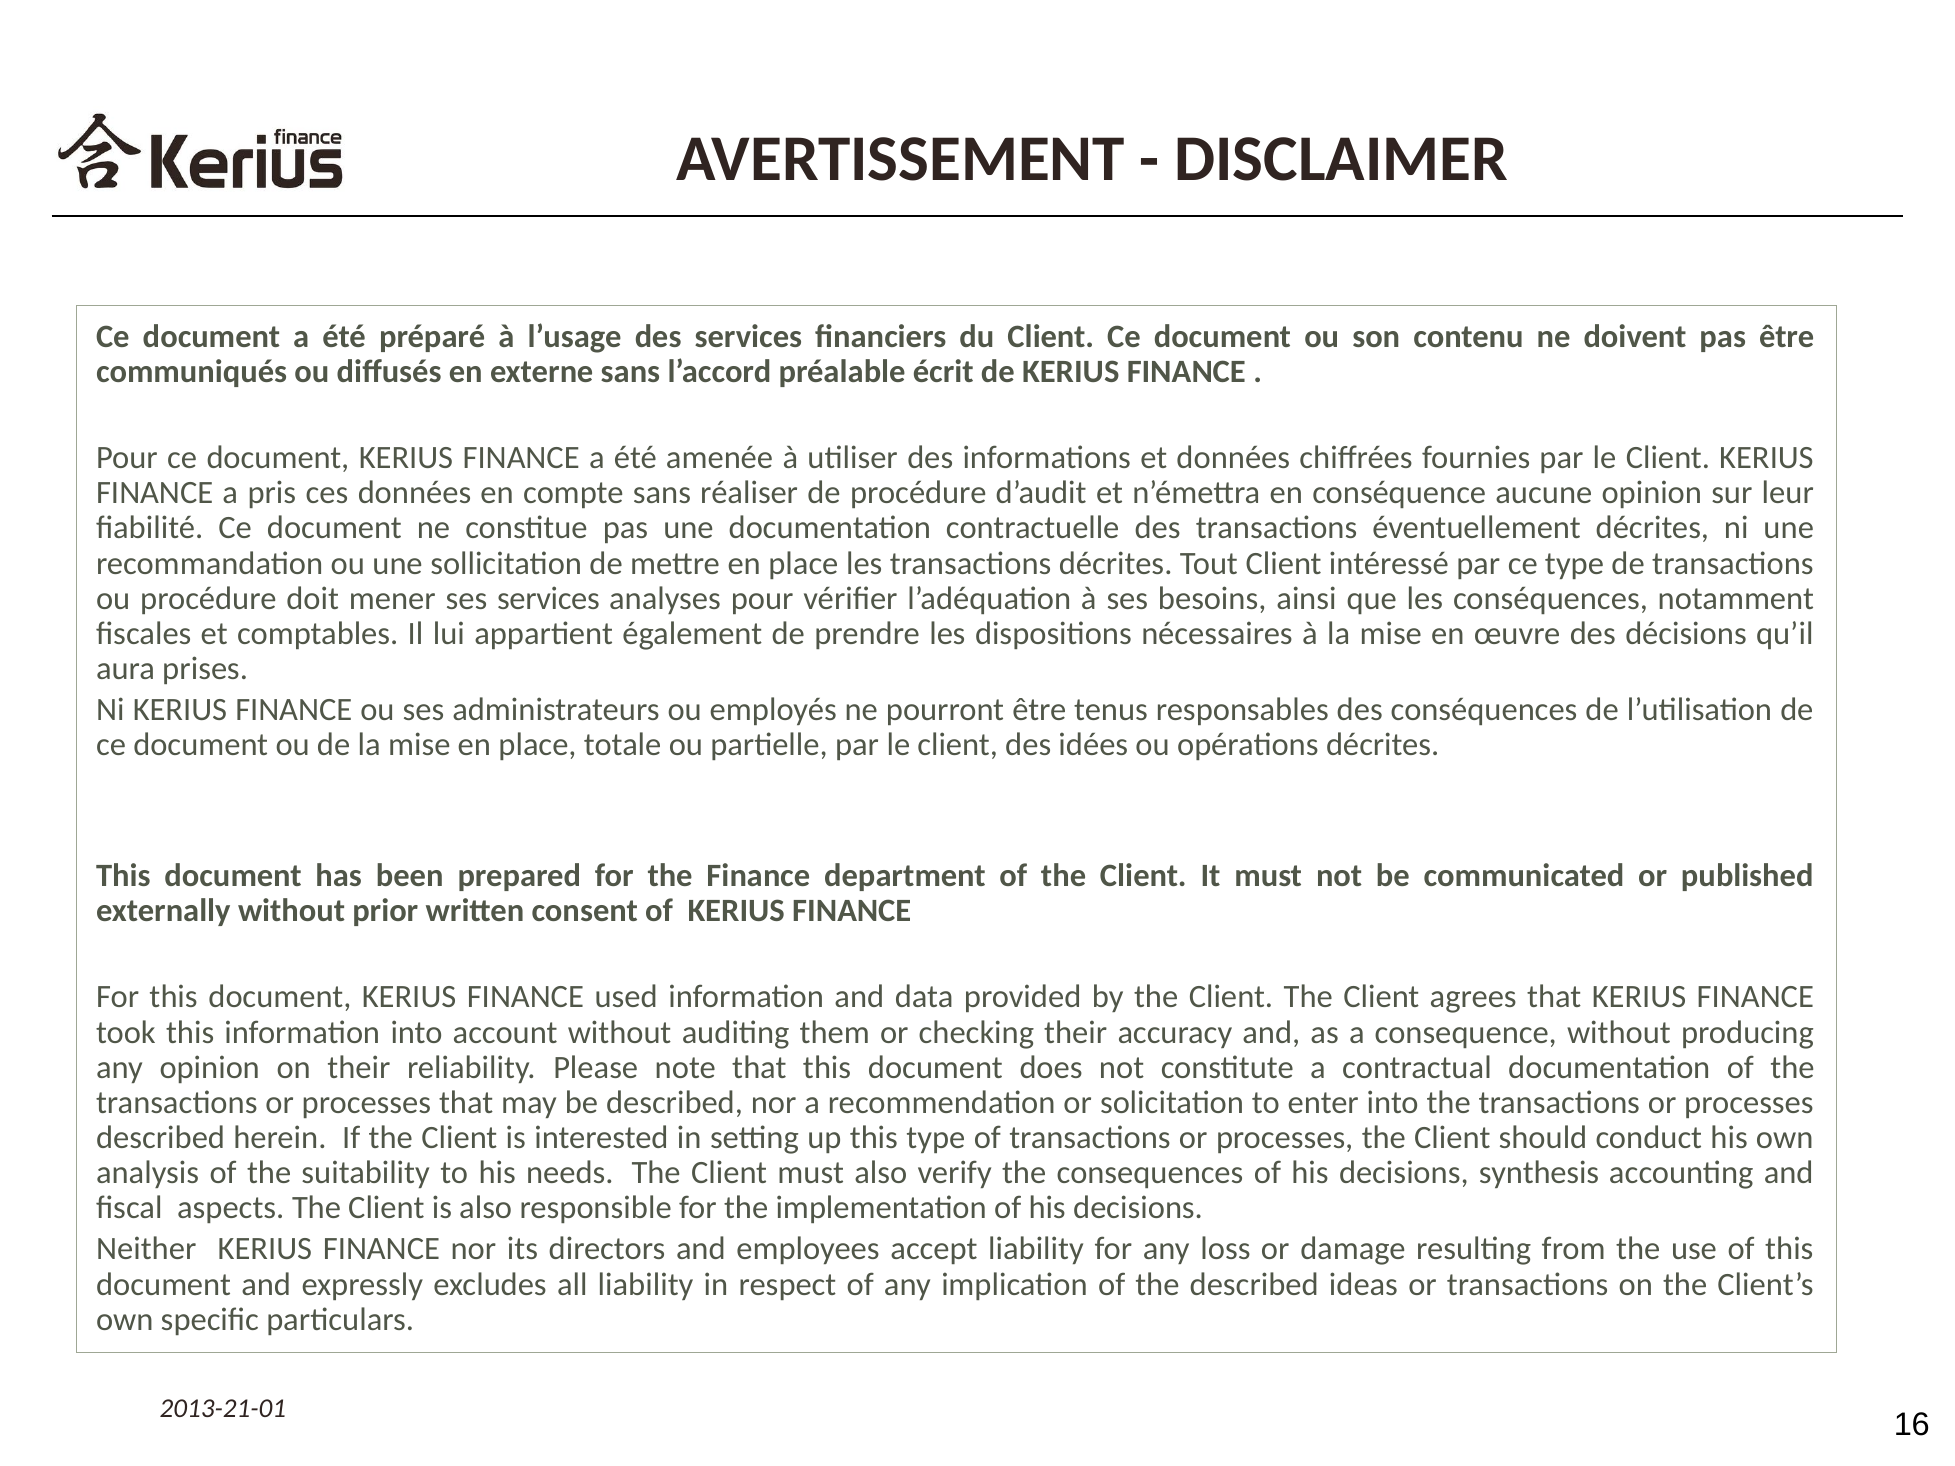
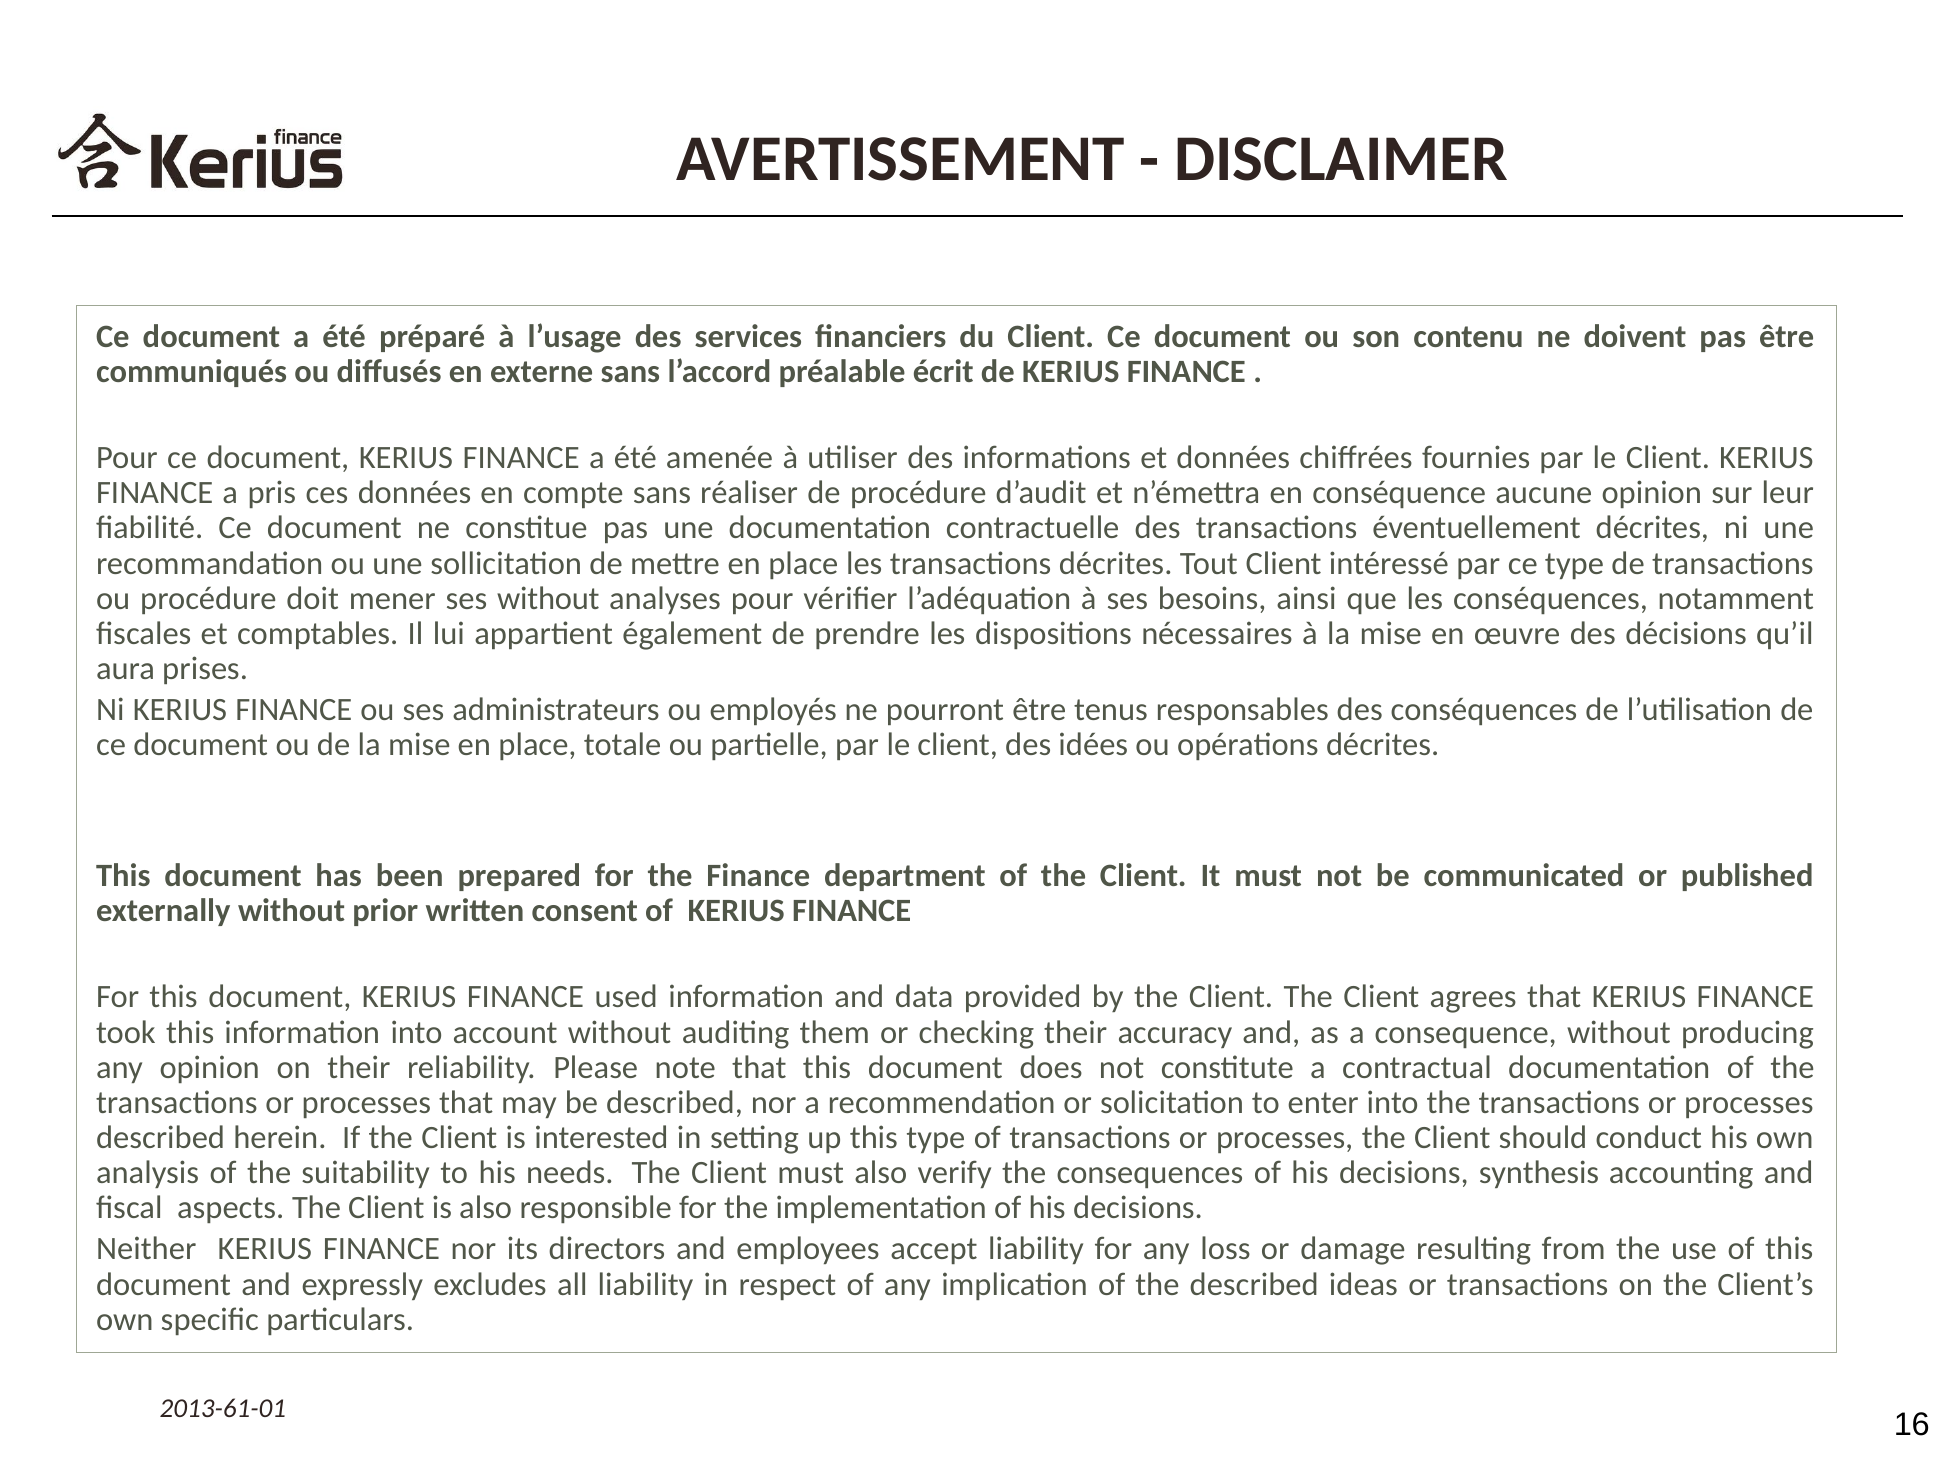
ses services: services -> without (548, 599)
2013-21-01: 2013-21-01 -> 2013-61-01 (223, 1409)
